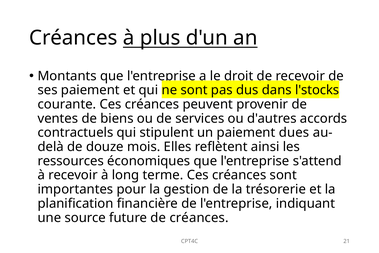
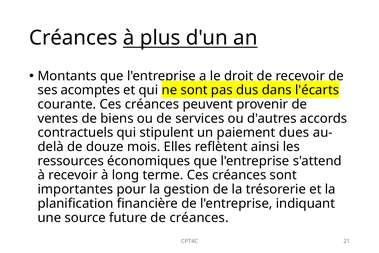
ses paiement: paiement -> acomptes (90, 90)
l'stocks: l'stocks -> l'écarts (317, 90)
